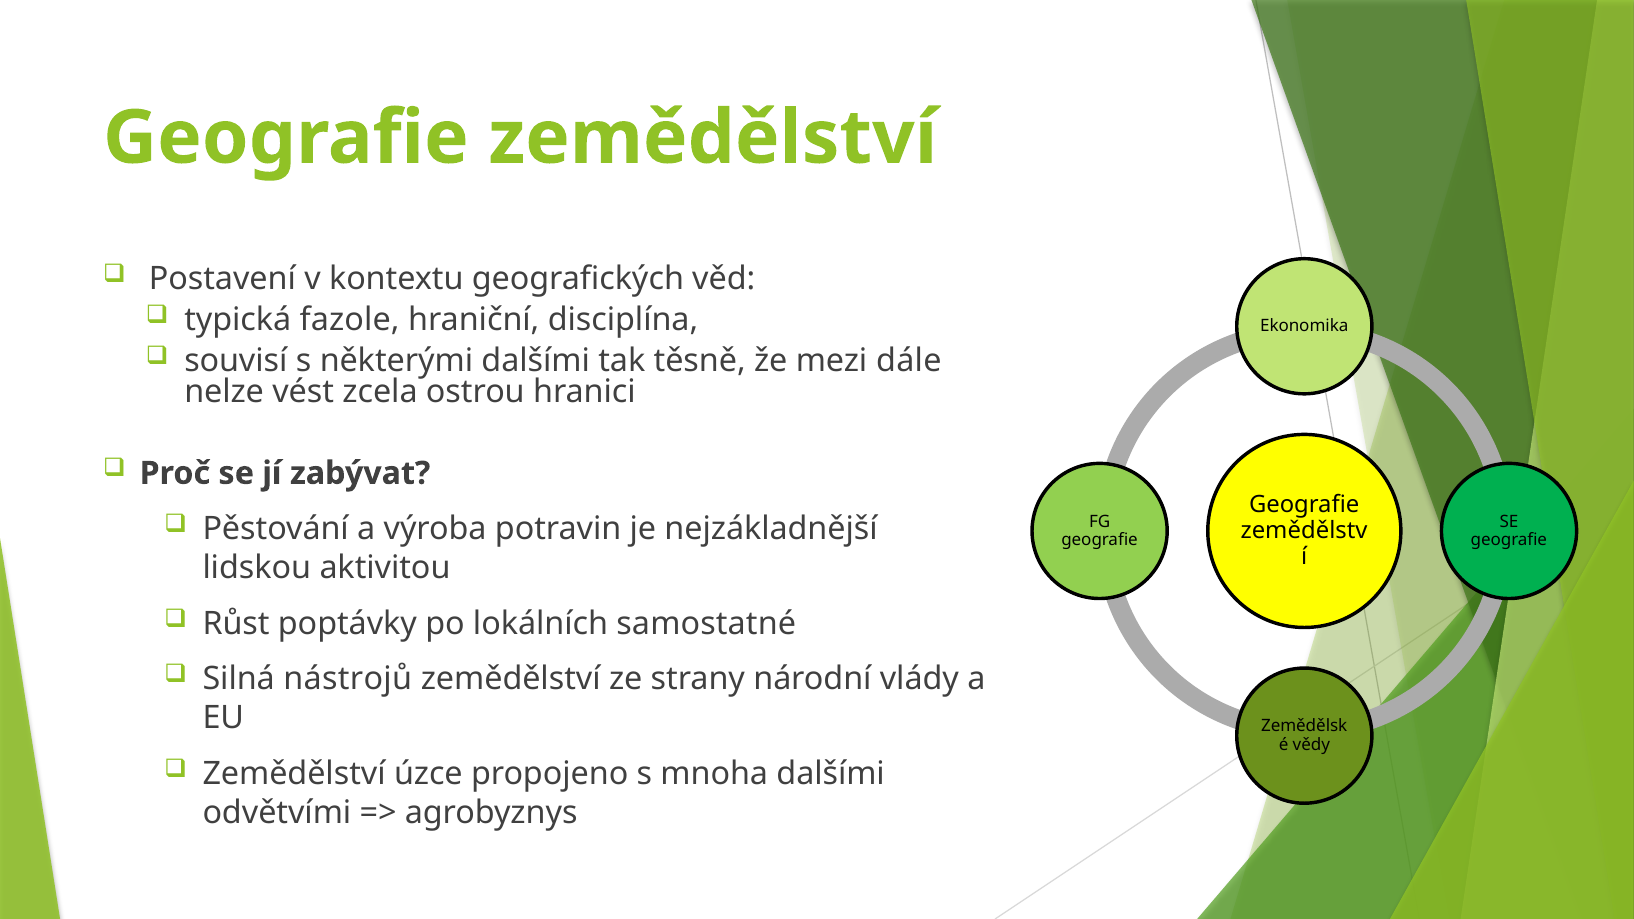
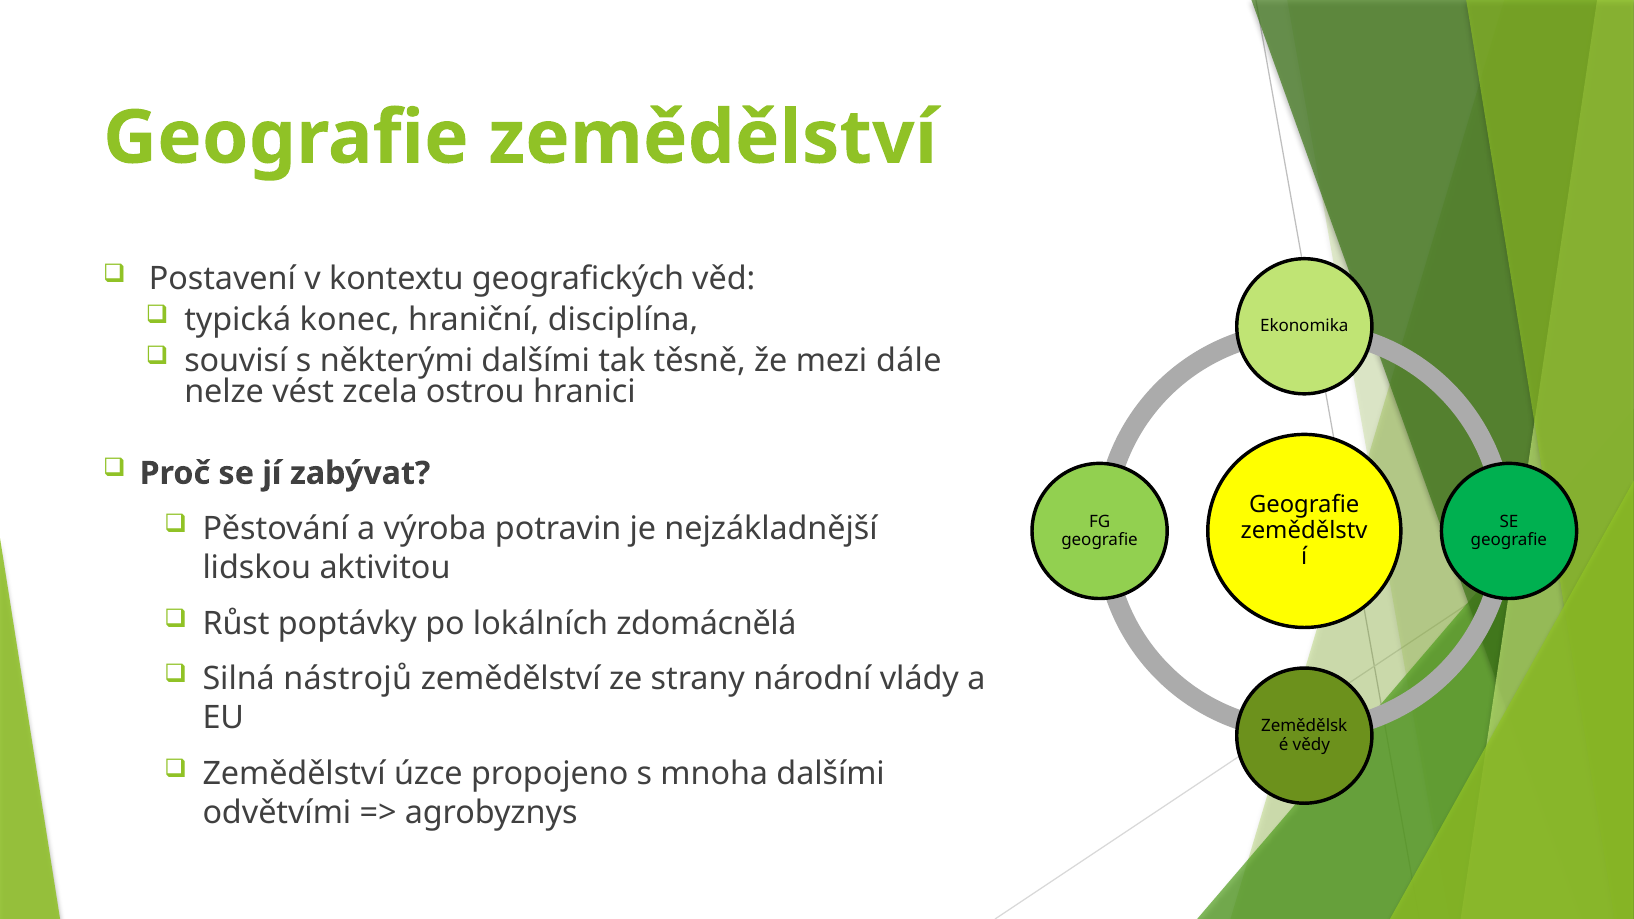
fazole: fazole -> konec (350, 320)
samostatné: samostatné -> zdomácnělá (706, 623)
